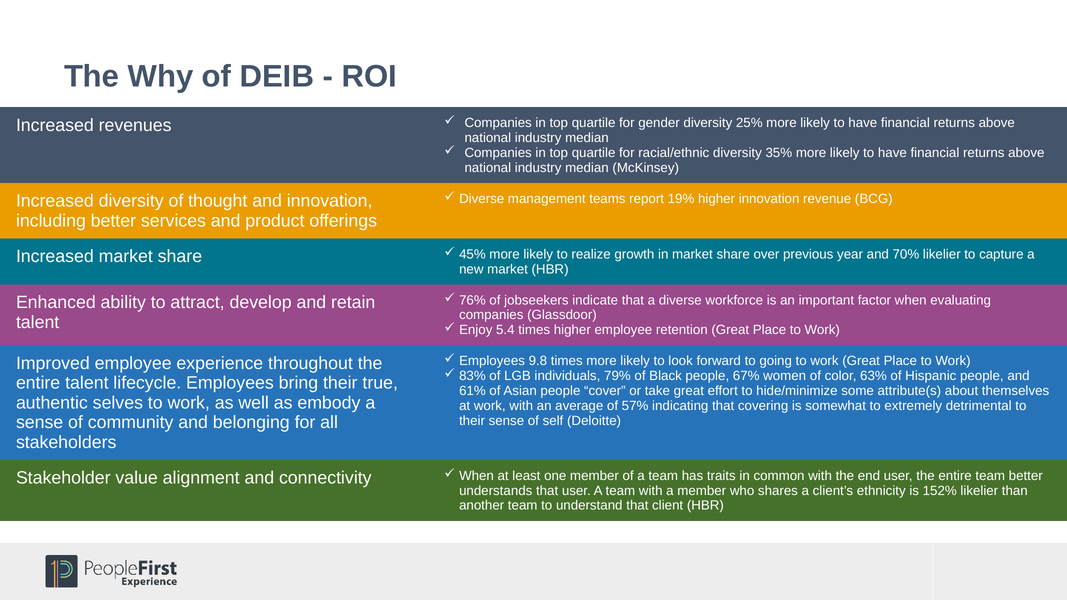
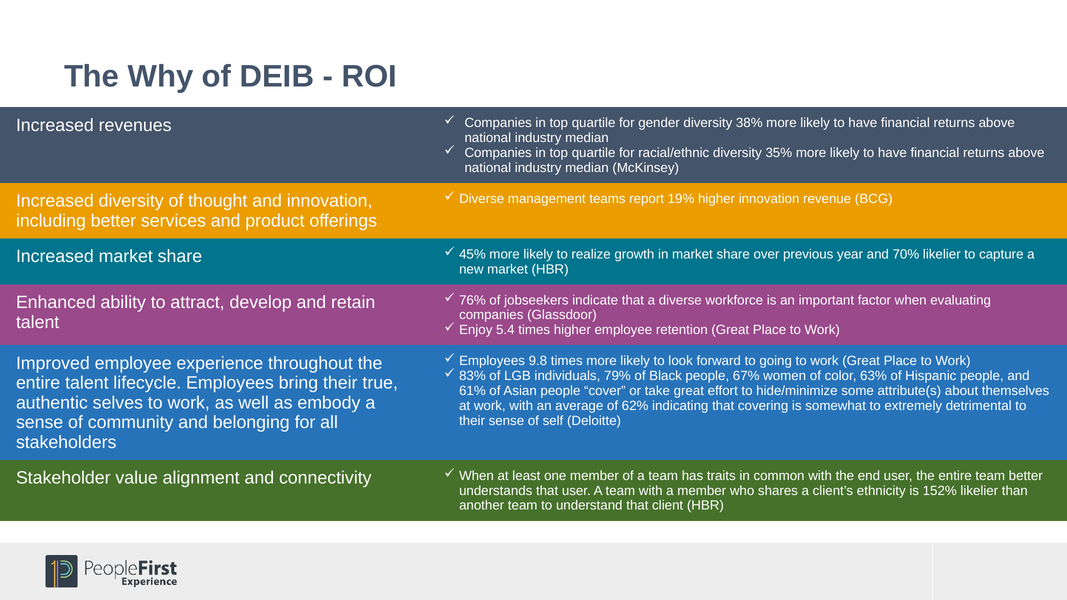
25%: 25% -> 38% (749, 123)
57%: 57% -> 62% (635, 406)
